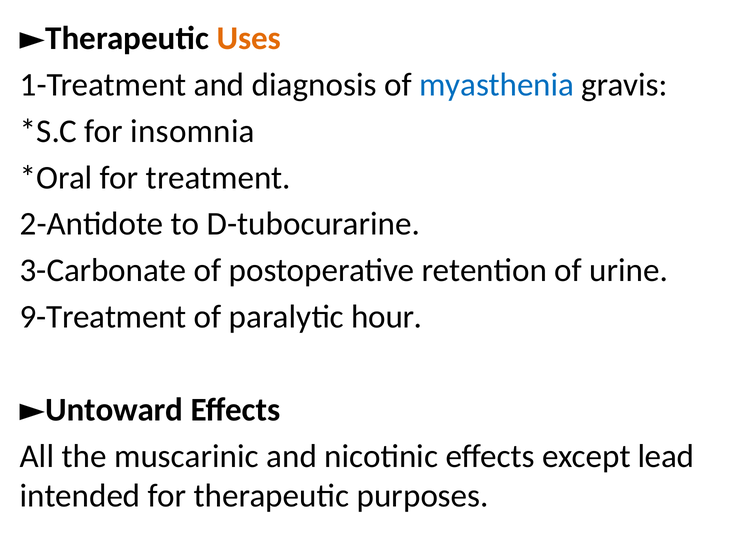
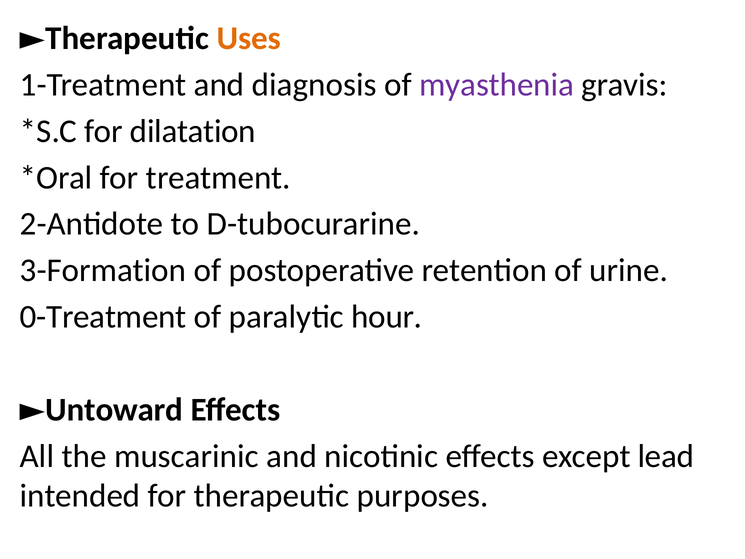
myasthenia colour: blue -> purple (497, 85)
insomnia: insomnia -> dilatation (193, 131)
3-Carbonate: 3-Carbonate -> 3-Formation (103, 270)
9-Treatment: 9-Treatment -> 0-Treatment (103, 317)
